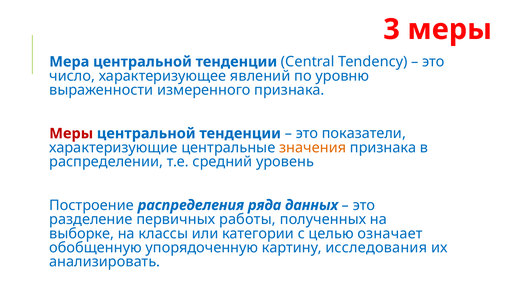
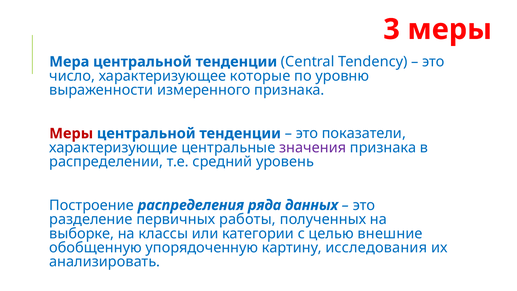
явлений: явлений -> которые (260, 76)
значения colour: orange -> purple (313, 148)
означает: означает -> внешние (390, 233)
